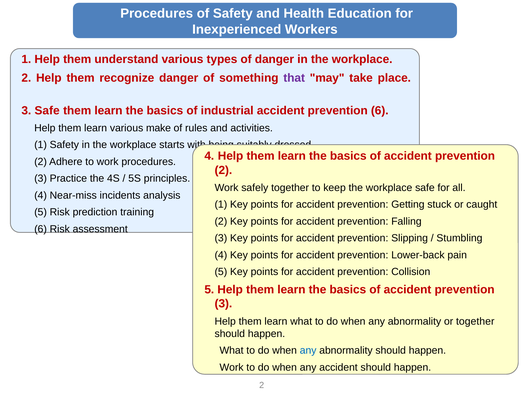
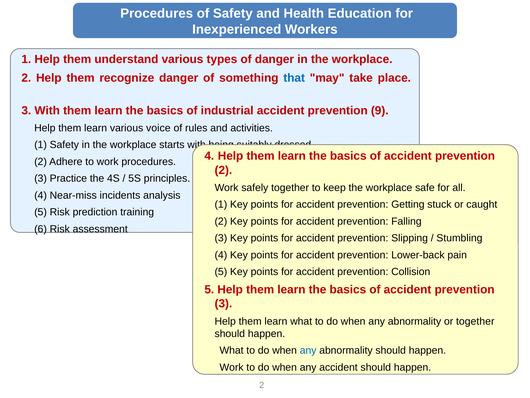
that colour: purple -> blue (294, 78)
3 Safe: Safe -> With (47, 110)
prevention 6: 6 -> 9 (380, 110)
make: make -> voice (158, 128)
